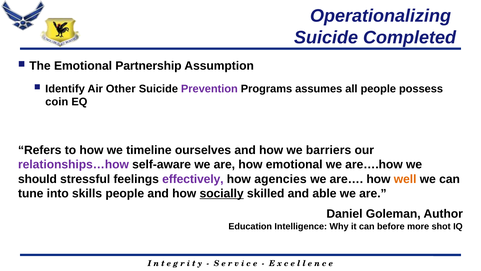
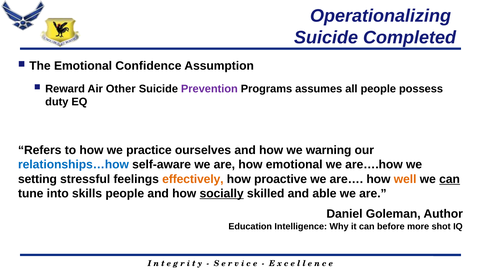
Partnership: Partnership -> Confidence (148, 66)
Identify: Identify -> Reward (65, 89)
coin: coin -> duty (57, 102)
timeline: timeline -> practice (149, 150)
barriers: barriers -> warning (329, 150)
relationships…how colour: purple -> blue (73, 164)
should: should -> setting (37, 179)
effectively colour: purple -> orange (193, 179)
agencies: agencies -> proactive (281, 179)
can underline: none -> present (450, 179)
